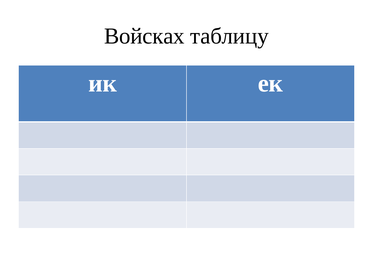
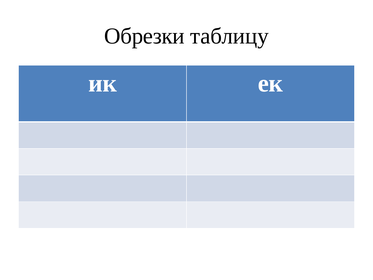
Войсках: Войсках -> Обрезки (144, 36)
